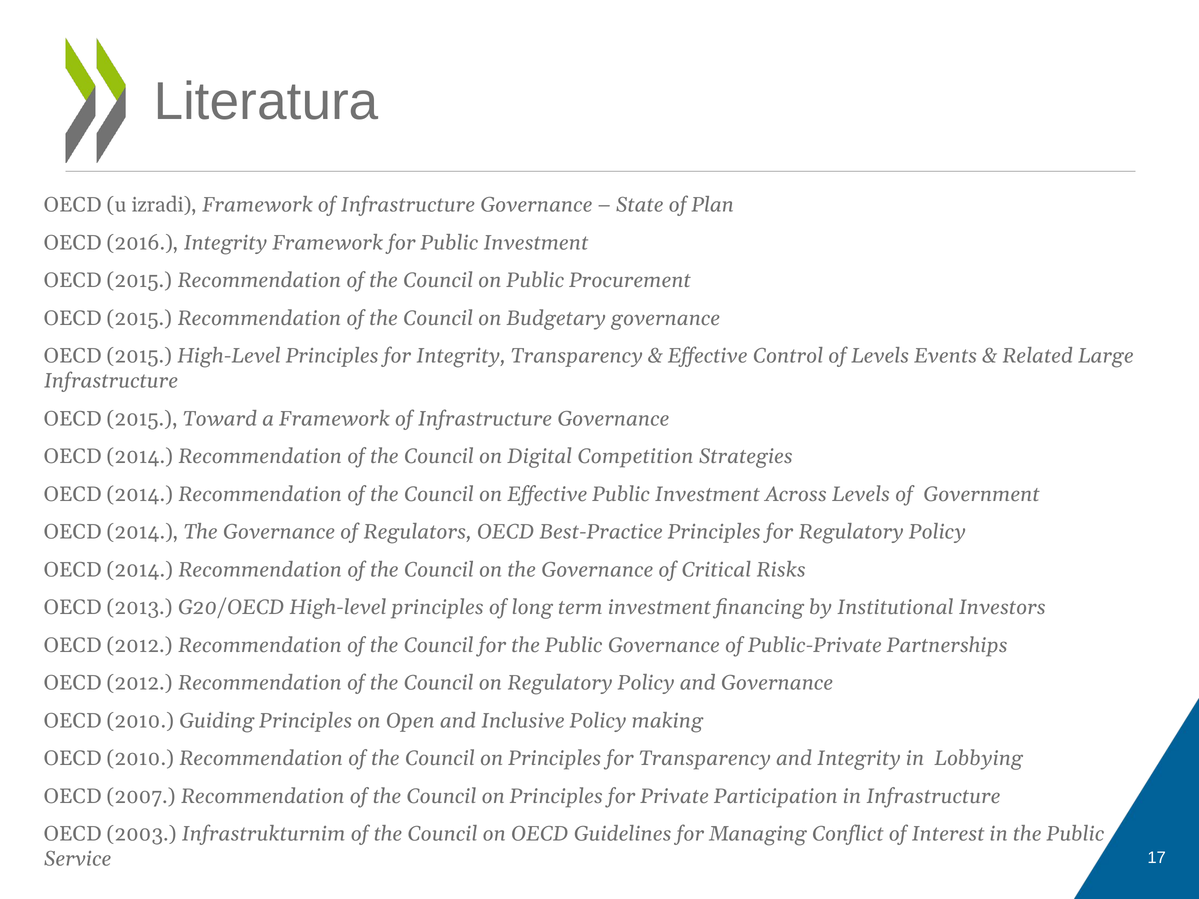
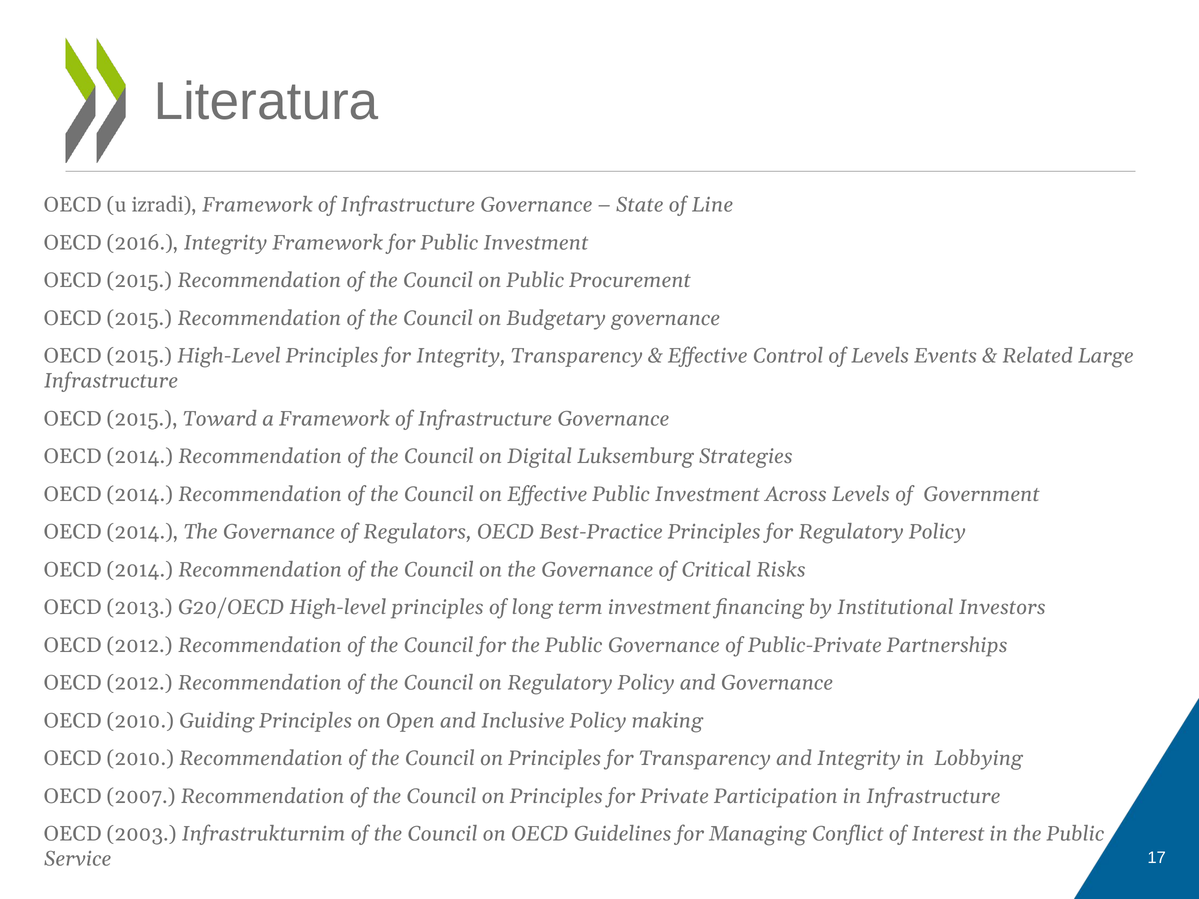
Plan: Plan -> Line (713, 205)
Competition: Competition -> Luksemburg (635, 457)
